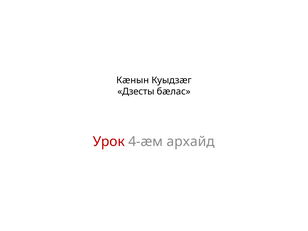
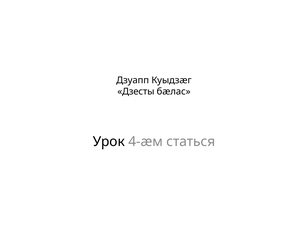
Кæнын: Кæнын -> Дзуапп (133, 80)
Урок colour: red -> black (109, 142)
архайд: архайд -> статься (191, 142)
